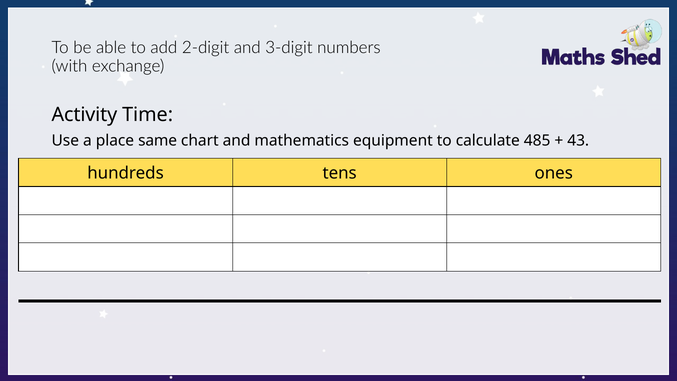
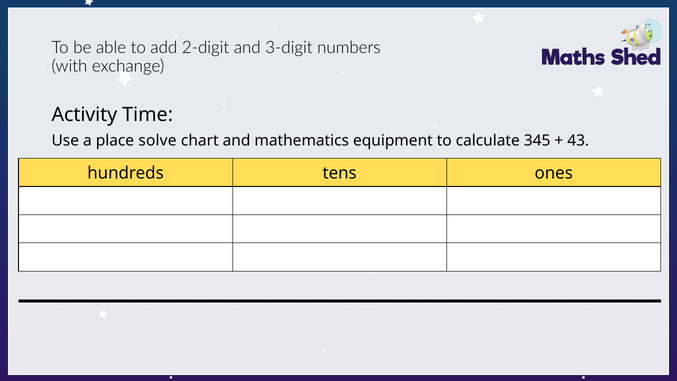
same: same -> solve (157, 141)
485: 485 -> 345 (537, 141)
